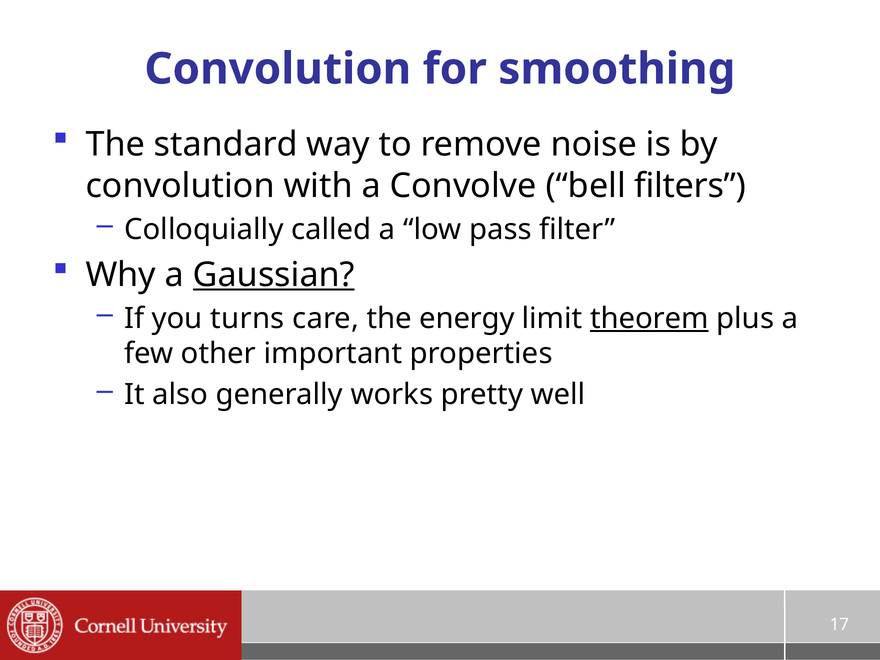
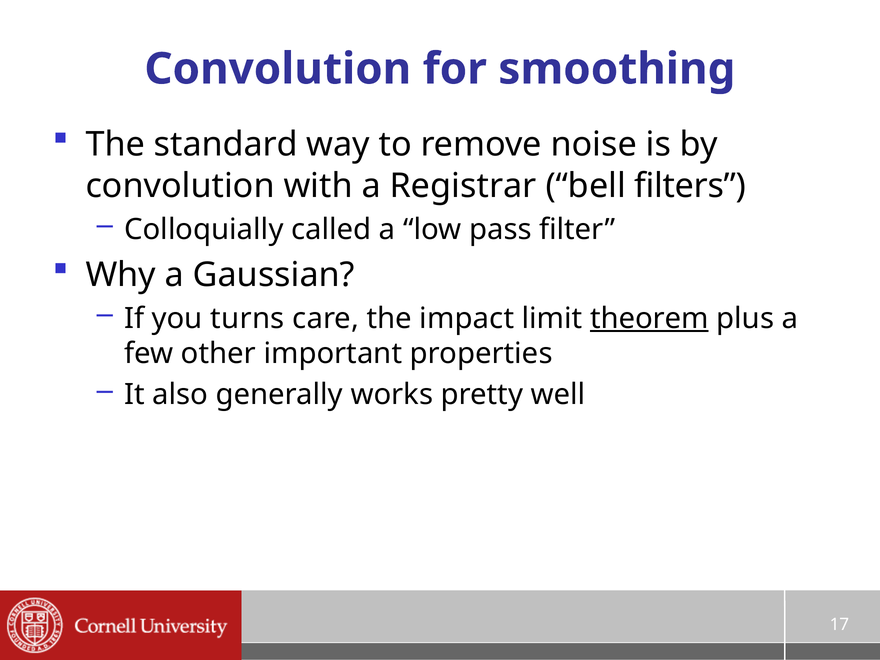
Convolve: Convolve -> Registrar (463, 186)
Gaussian underline: present -> none (274, 275)
energy: energy -> impact (467, 318)
